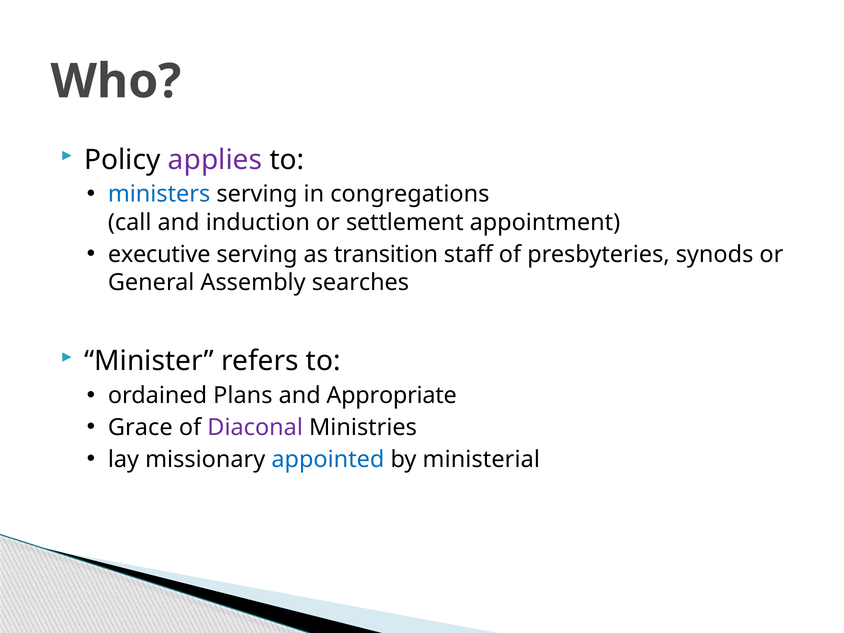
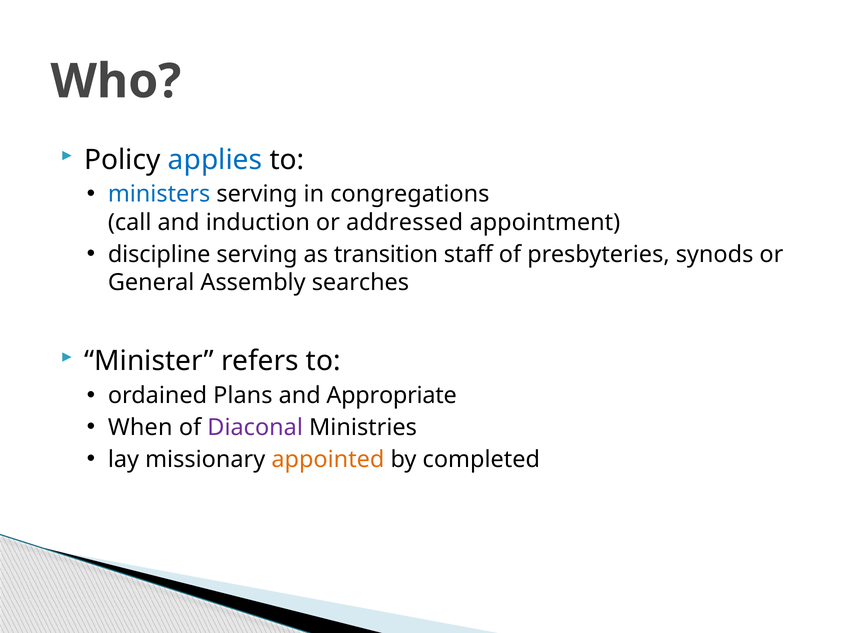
applies colour: purple -> blue (215, 160)
settlement: settlement -> addressed (405, 222)
executive: executive -> discipline (159, 254)
Grace: Grace -> When (140, 428)
appointed colour: blue -> orange (328, 460)
ministerial: ministerial -> completed (481, 460)
